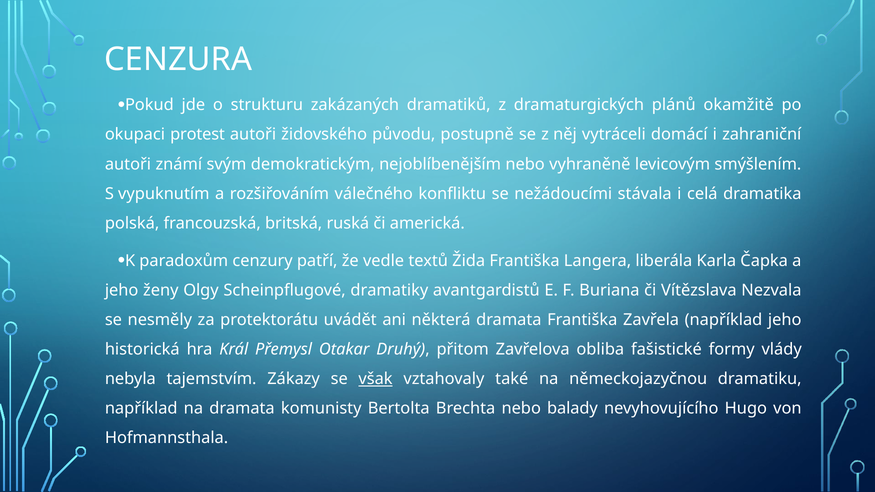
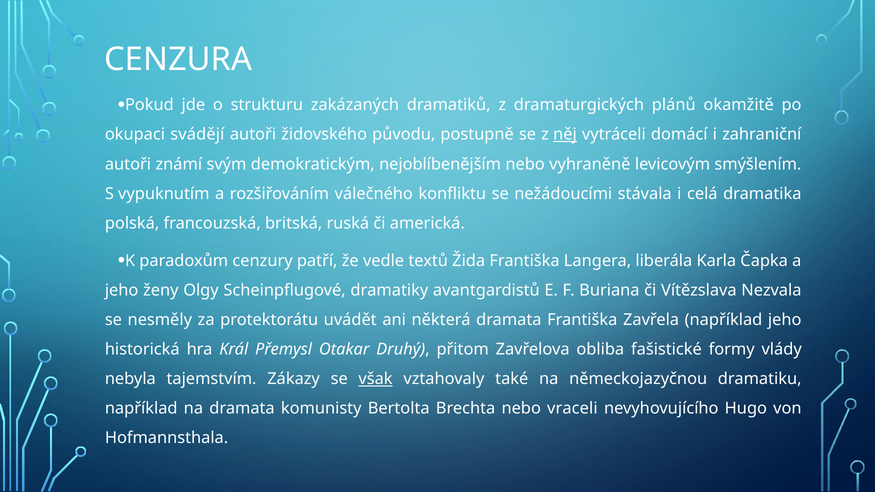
protest: protest -> svádějí (197, 135)
něj underline: none -> present (565, 135)
balady: balady -> vraceli (572, 409)
